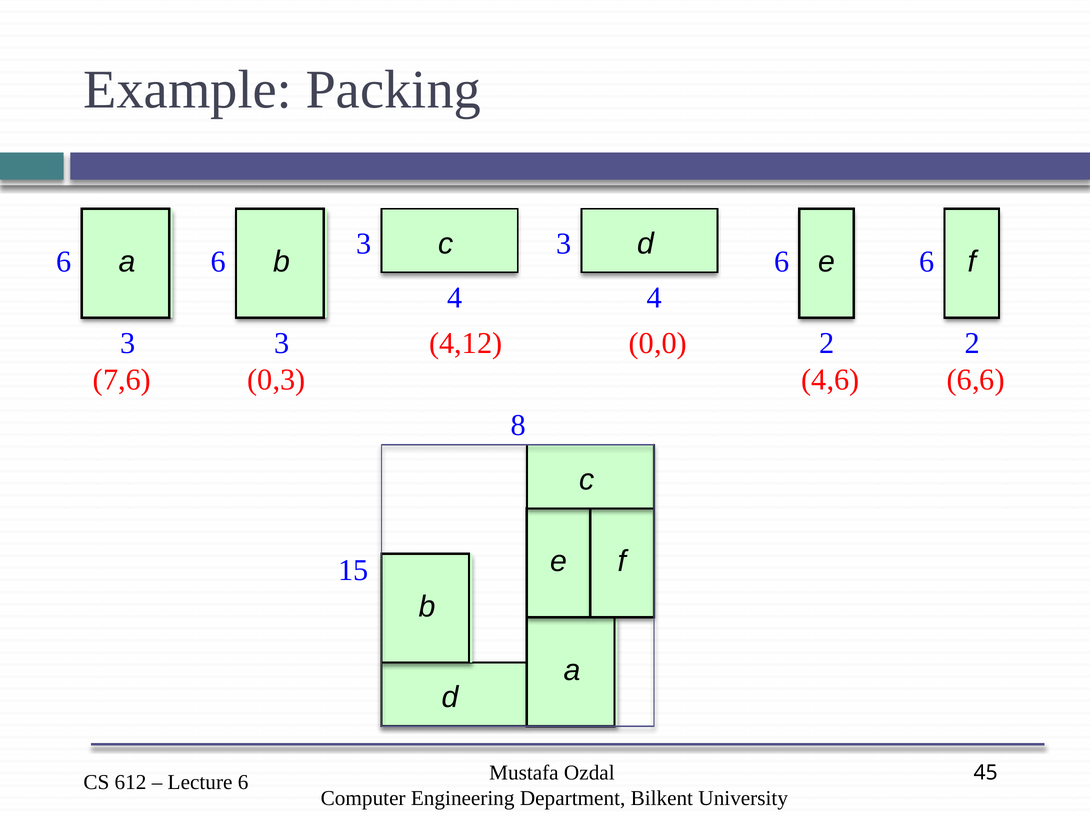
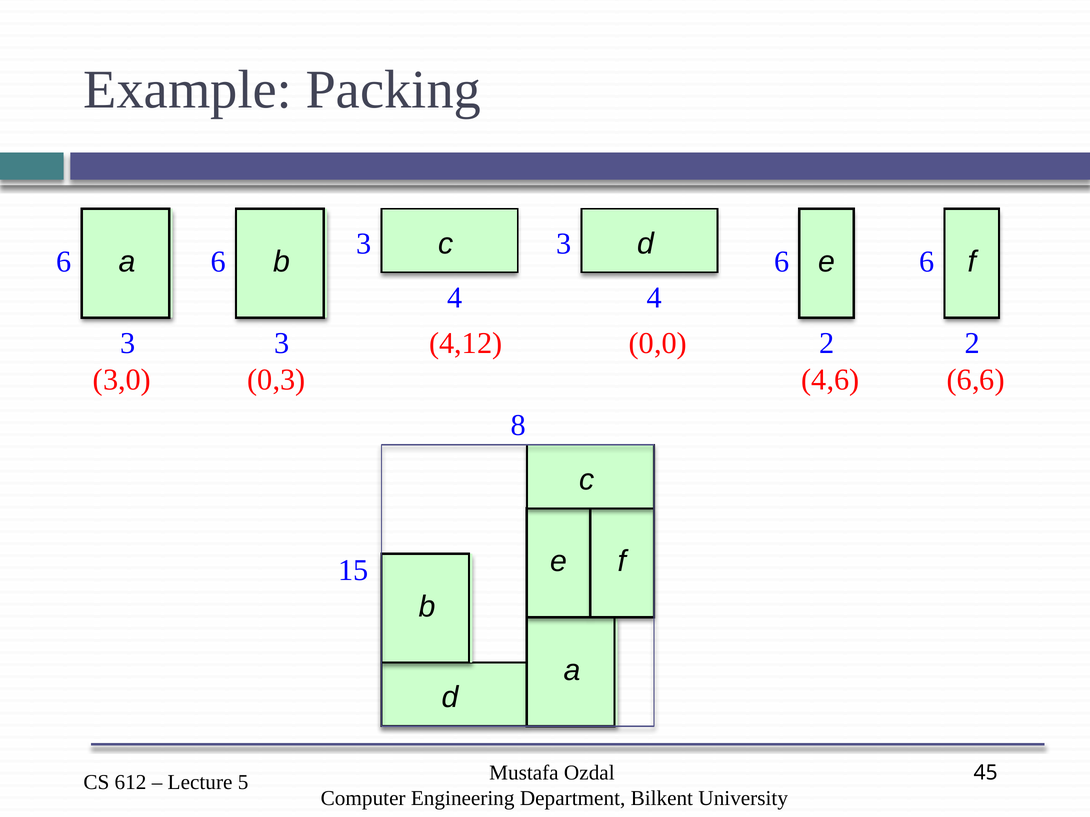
7,6: 7,6 -> 3,0 (122, 380)
6: 6 -> 5 (243, 783)
